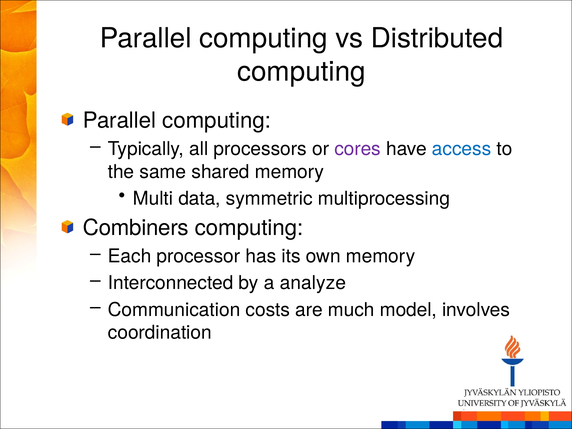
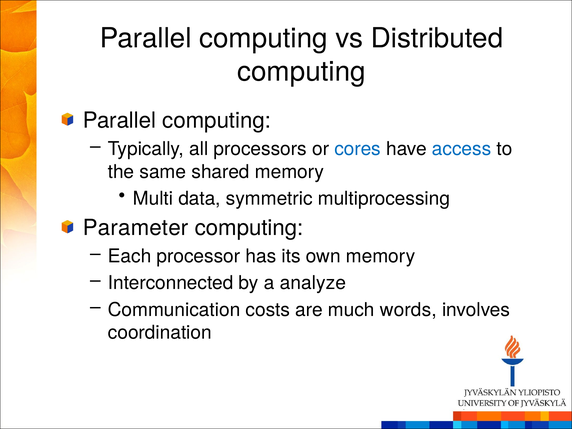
cores colour: purple -> blue (358, 149)
Combiners: Combiners -> Parameter (136, 228)
model: model -> words (408, 310)
